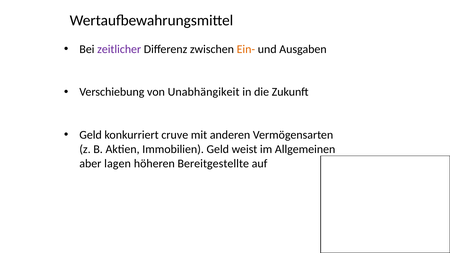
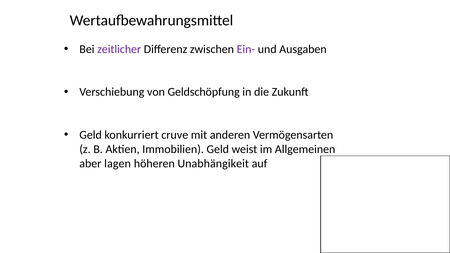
Ein- colour: orange -> purple (246, 49)
Unabhängikeit: Unabhängikeit -> Geldschöpfung (204, 92)
Bereitgestellte: Bereitgestellte -> Unabhängikeit (213, 164)
